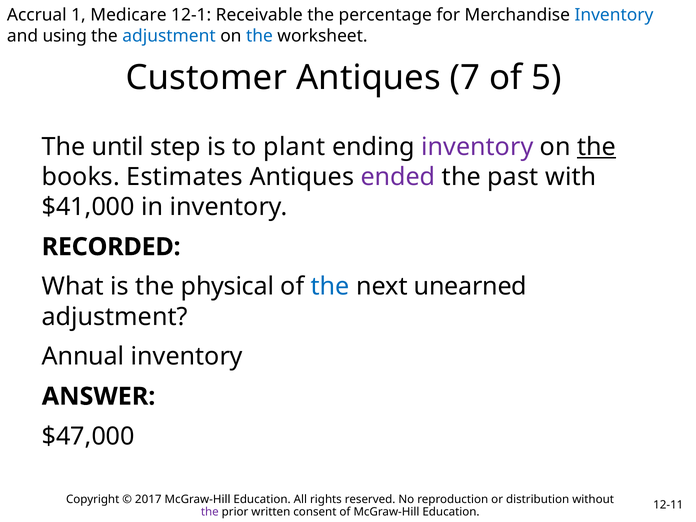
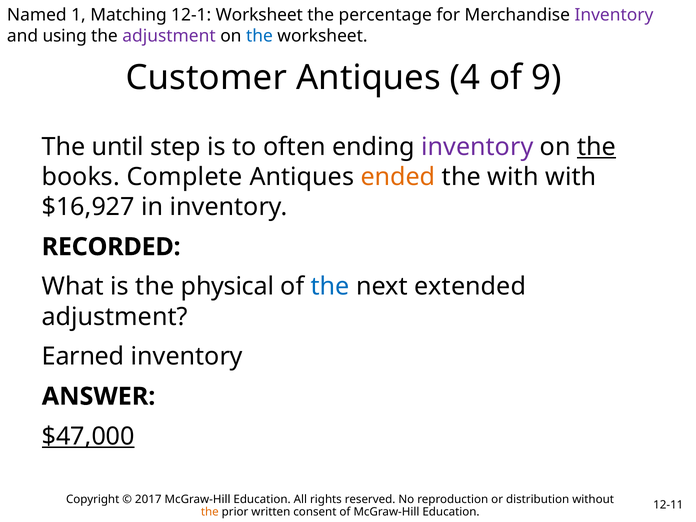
Accrual: Accrual -> Named (37, 15)
Medicare: Medicare -> Matching (128, 15)
12-1 Receivable: Receivable -> Worksheet (259, 15)
Inventory colour: blue -> purple (614, 15)
adjustment colour: blue -> purple (169, 36)
7: 7 -> 4 (465, 78)
5: 5 -> 9 (546, 78)
plant: plant -> often (294, 147)
Estimates: Estimates -> Complete (185, 177)
ended colour: purple -> orange (398, 177)
the past: past -> with (513, 177)
$41,000: $41,000 -> $16,927 (88, 207)
unearned: unearned -> extended (470, 287)
Annual: Annual -> Earned (83, 357)
$47,000 underline: none -> present (88, 436)
the colour: purple -> orange (210, 512)
